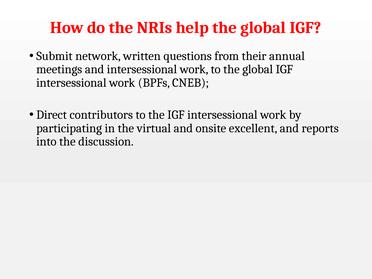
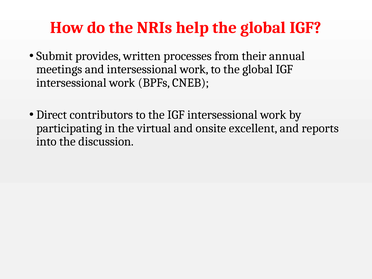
network: network -> provides (98, 56)
questions: questions -> processes (188, 56)
